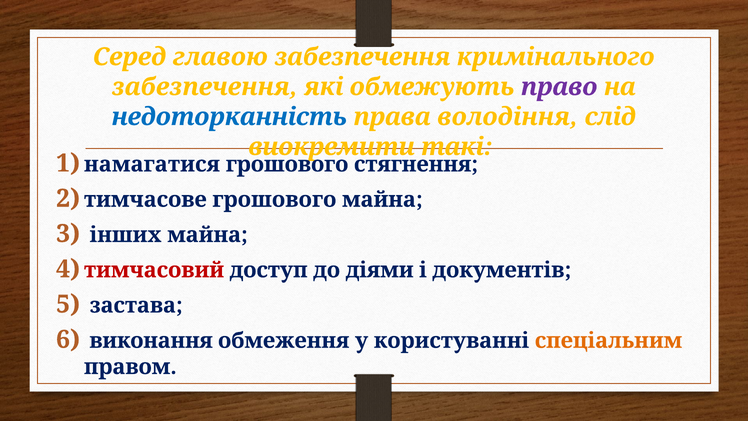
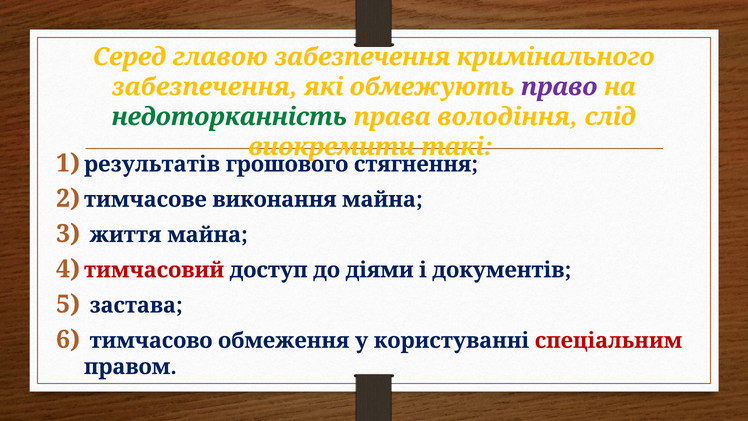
недоторканність colour: blue -> green (229, 117)
намагатися: намагатися -> результатів (152, 164)
тимчасове грошового: грошового -> виконання (274, 199)
інших: інших -> життя (126, 235)
виконання: виконання -> тимчасово (151, 340)
спеціальним colour: orange -> red (609, 340)
